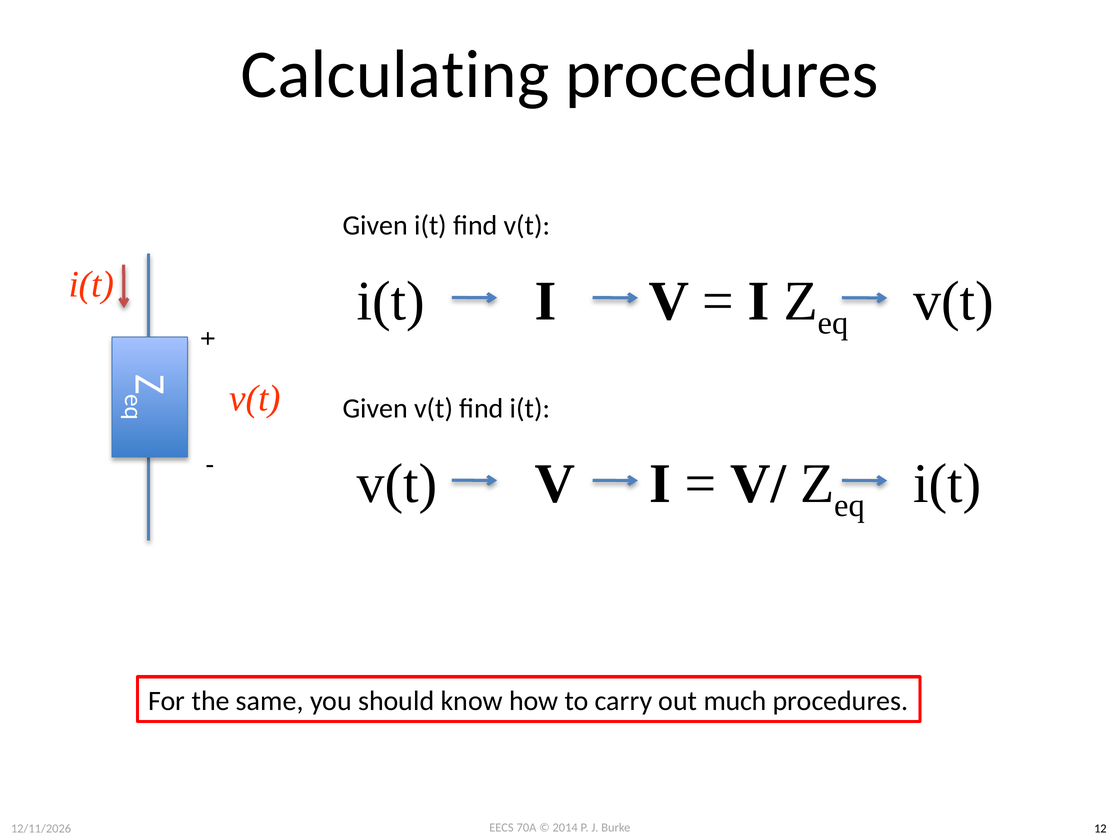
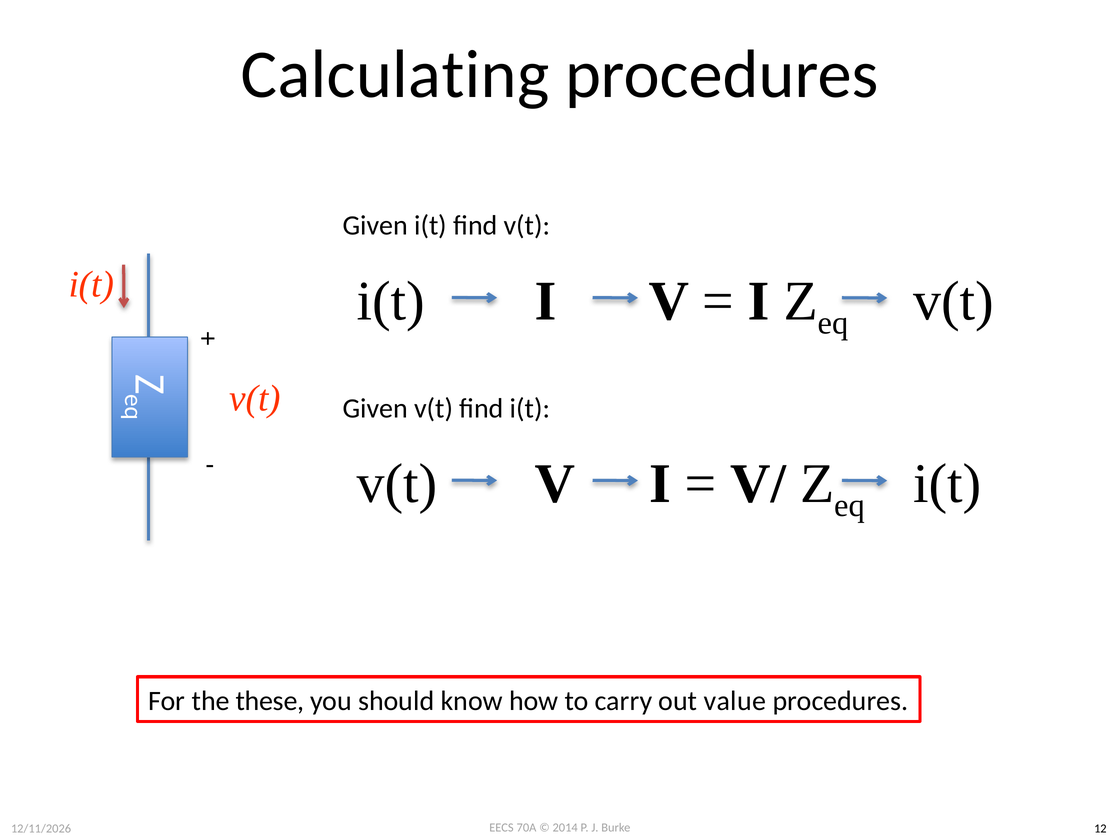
same: same -> these (270, 701)
much: much -> value (735, 701)
